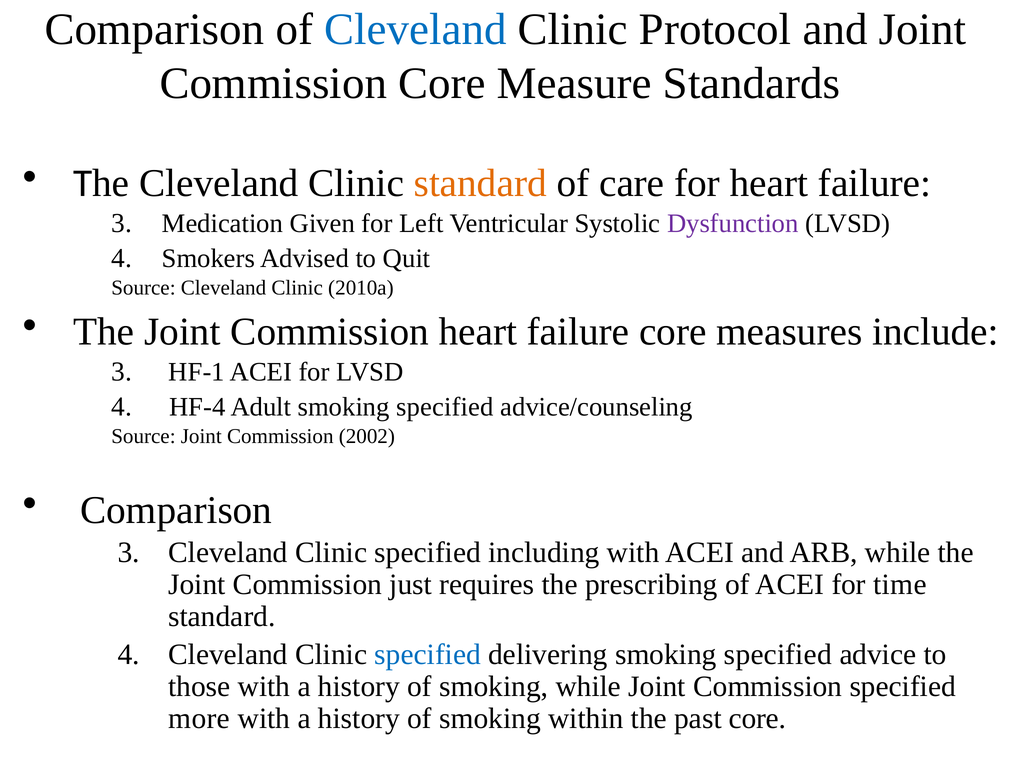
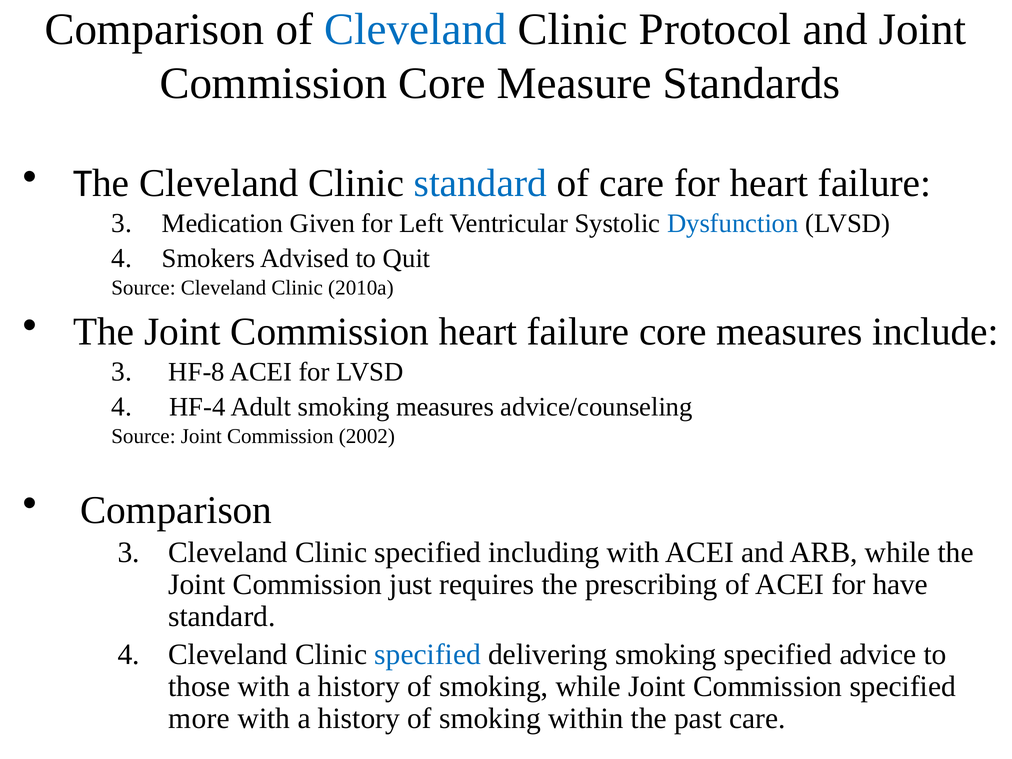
standard colour: orange -> blue (480, 183)
Dysfunction colour: purple -> blue (733, 223)
HF-1: HF-1 -> HF-8 (197, 372)
Adult smoking specified: specified -> measures (445, 407)
time: time -> have (900, 584)
past core: core -> care (757, 718)
